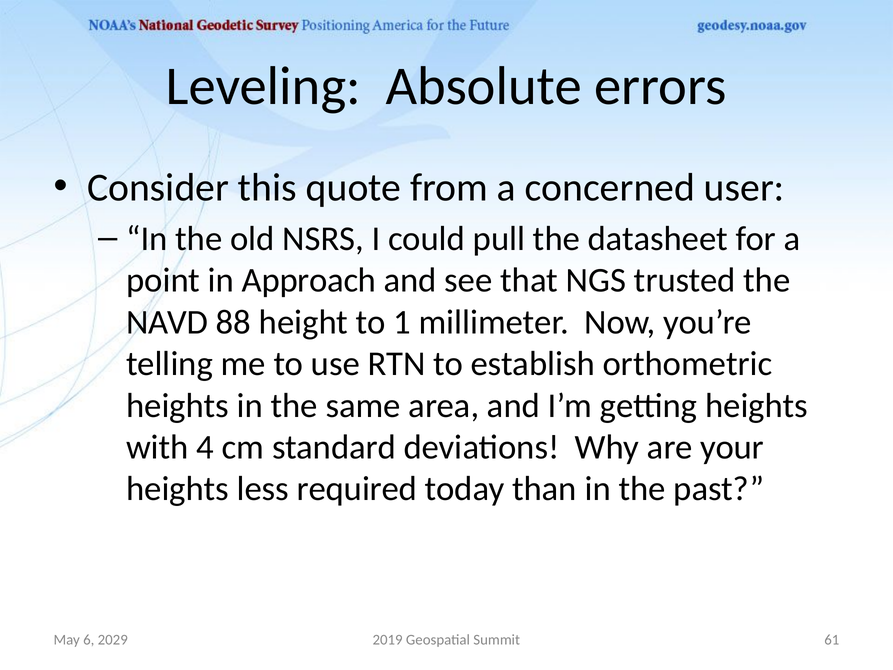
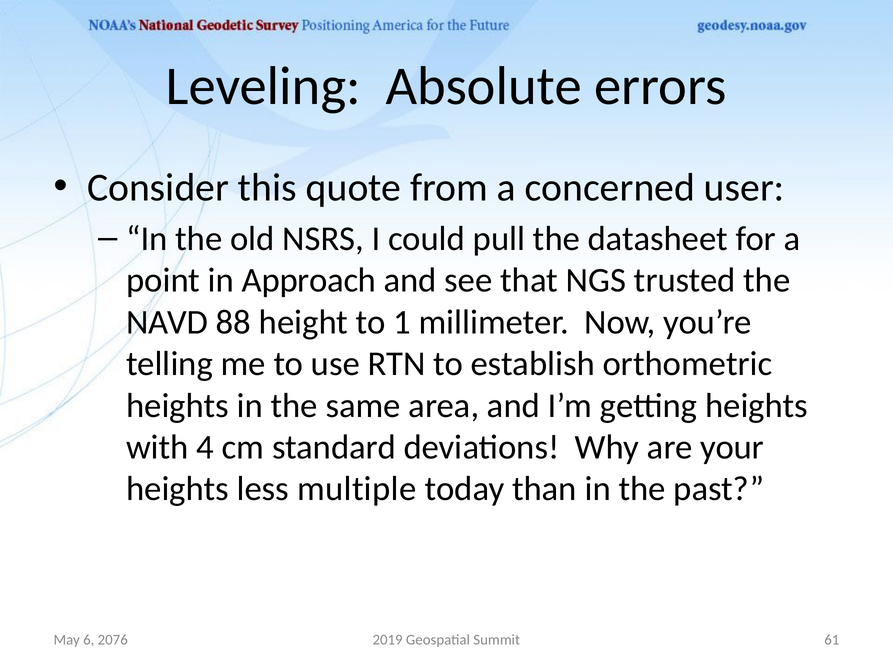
required: required -> multiple (357, 489)
2029: 2029 -> 2076 (113, 640)
